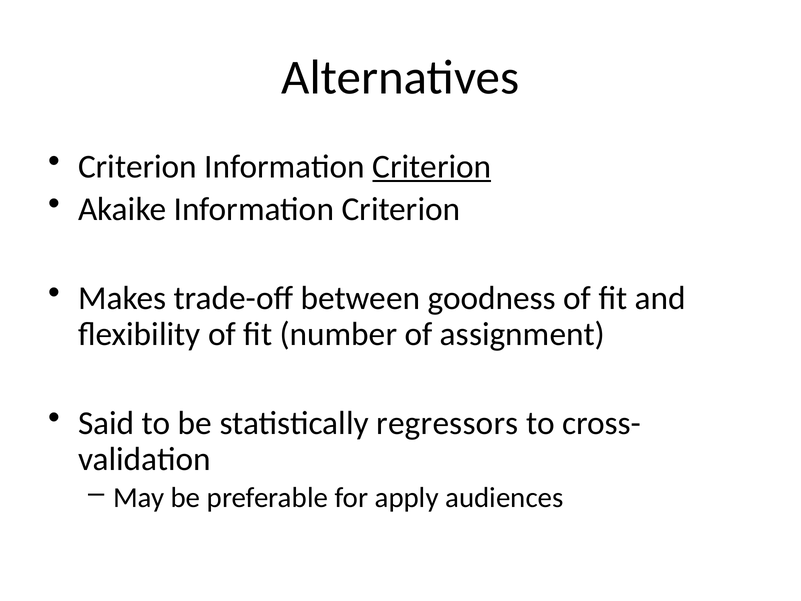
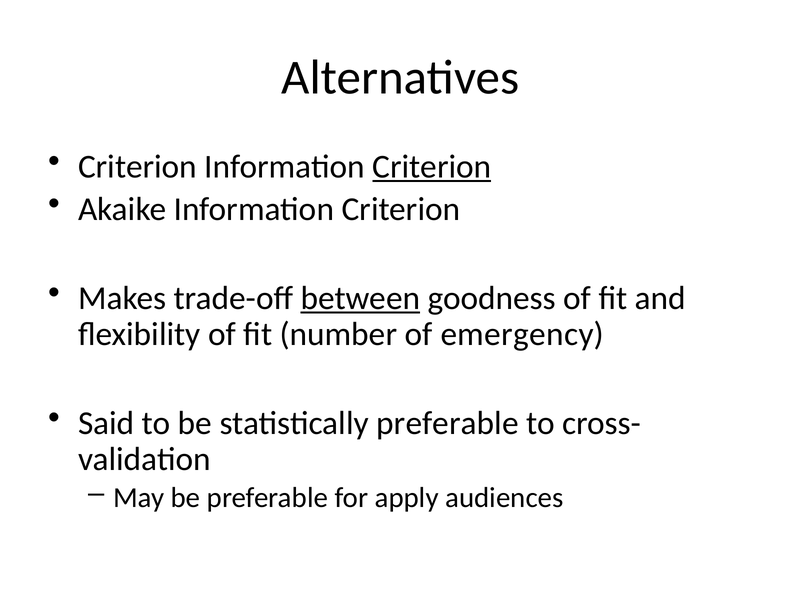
between underline: none -> present (360, 298)
assignment: assignment -> emergency (522, 334)
statistically regressors: regressors -> preferable (447, 423)
